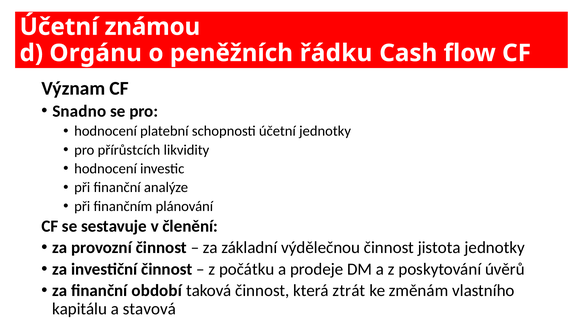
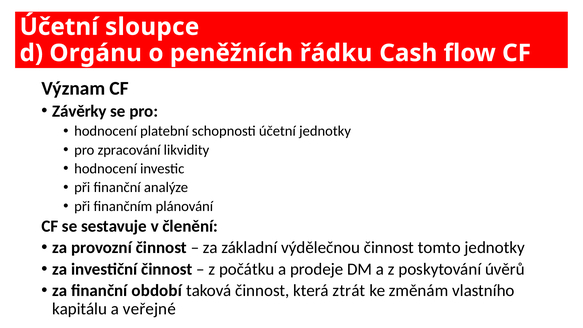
známou: známou -> sloupce (152, 27)
Snadno: Snadno -> Závěrky (79, 111)
přírůstcích: přírůstcích -> zpracování (129, 150)
jistota: jistota -> tomto (439, 248)
stavová: stavová -> veřejné (149, 309)
